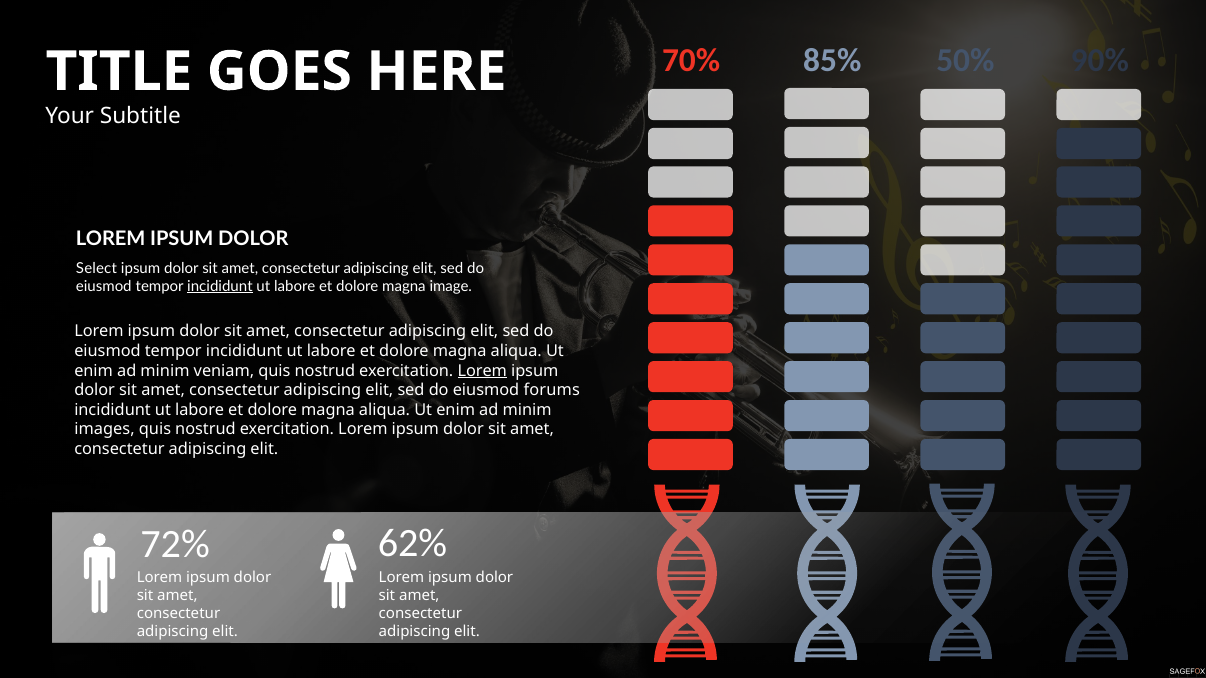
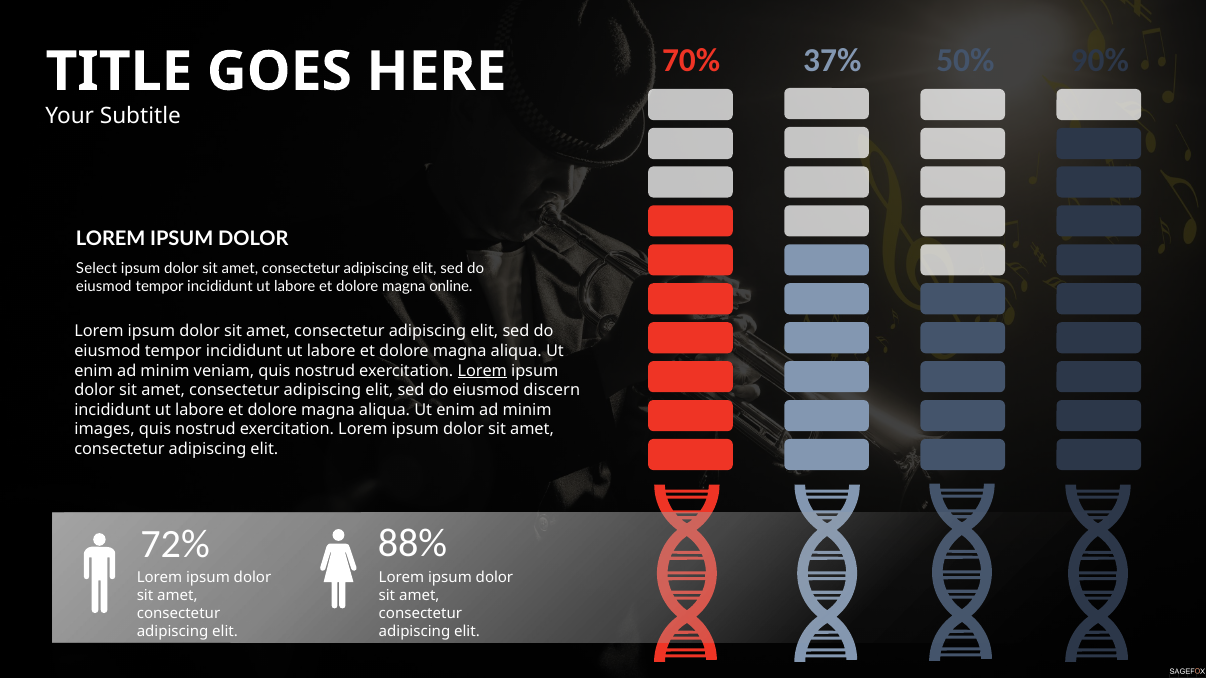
85%: 85% -> 37% (832, 61)
incididunt underline: present -> none (220, 287)
image: image -> online (451, 287)
forums: forums -> discern (552, 390)
62%: 62% -> 88% (412, 543)
